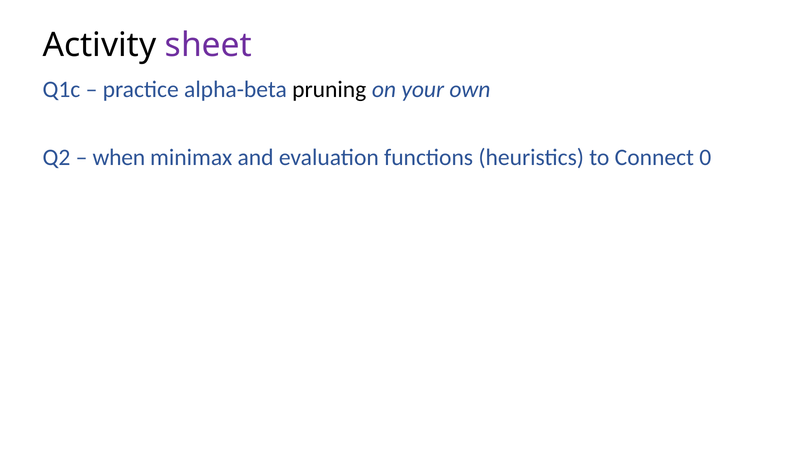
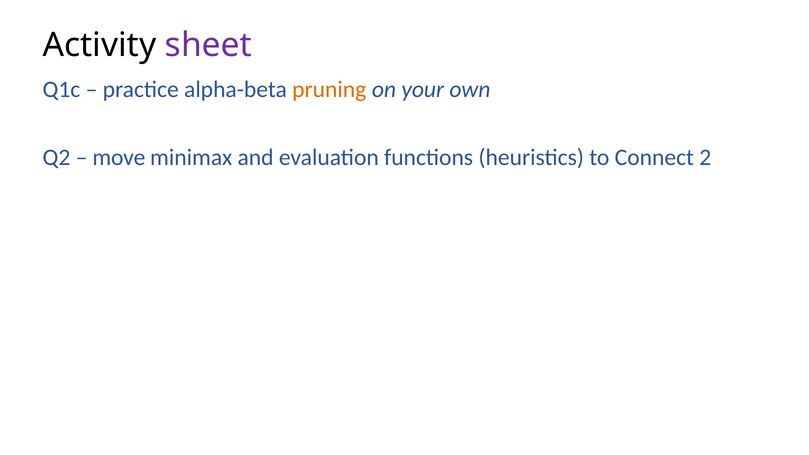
pruning colour: black -> orange (329, 89)
when: when -> move (119, 157)
0: 0 -> 2 (705, 157)
